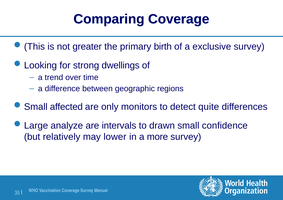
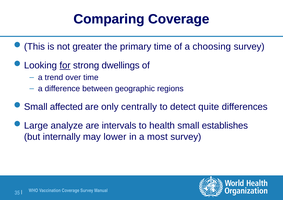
primary birth: birth -> time (163, 47)
exclusive: exclusive -> choosing (212, 47)
for underline: none -> present (65, 65)
monitors: monitors -> centrally (139, 107)
drawn: drawn -> health (162, 126)
confidence: confidence -> establishes (225, 126)
relatively: relatively -> internally (62, 137)
more: more -> most (157, 137)
